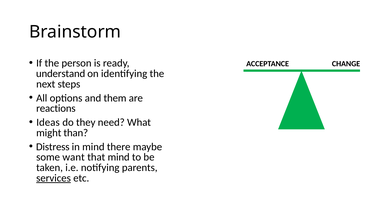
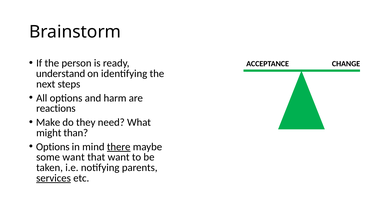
them: them -> harm (115, 98)
Ideas: Ideas -> Make (48, 123)
Distress: Distress -> Options (53, 147)
there underline: none -> present (119, 147)
that mind: mind -> want (119, 157)
